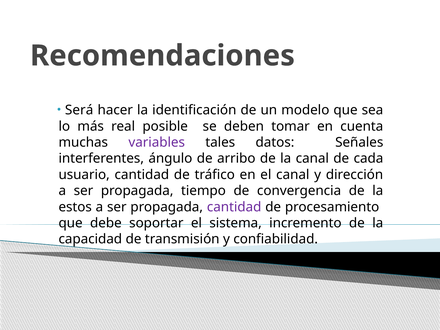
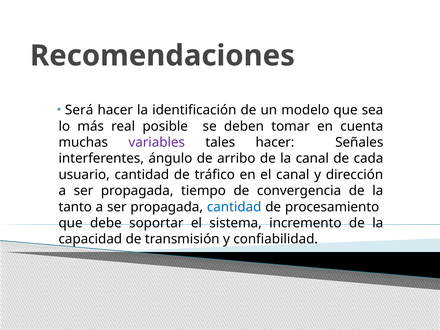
tales datos: datos -> hacer (275, 142)
estos: estos -> tanto (75, 207)
cantidad colour: purple -> blue (234, 207)
